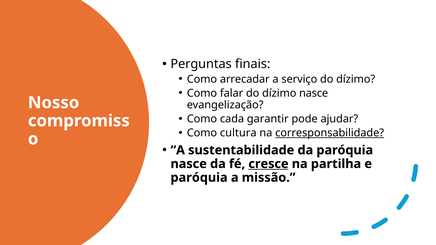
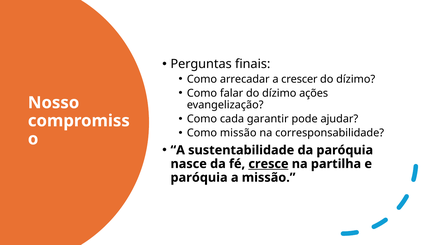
serviço: serviço -> crescer (299, 79)
dízimo nasce: nasce -> ações (314, 93)
Como cultura: cultura -> missão (238, 133)
corresponsabilidade underline: present -> none (330, 133)
